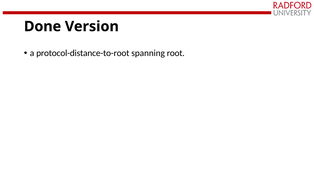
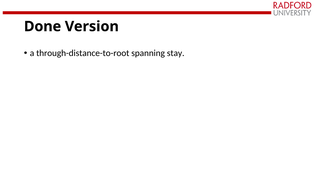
protocol-distance-to-root: protocol-distance-to-root -> through-distance-to-root (83, 53)
root: root -> stay (176, 53)
